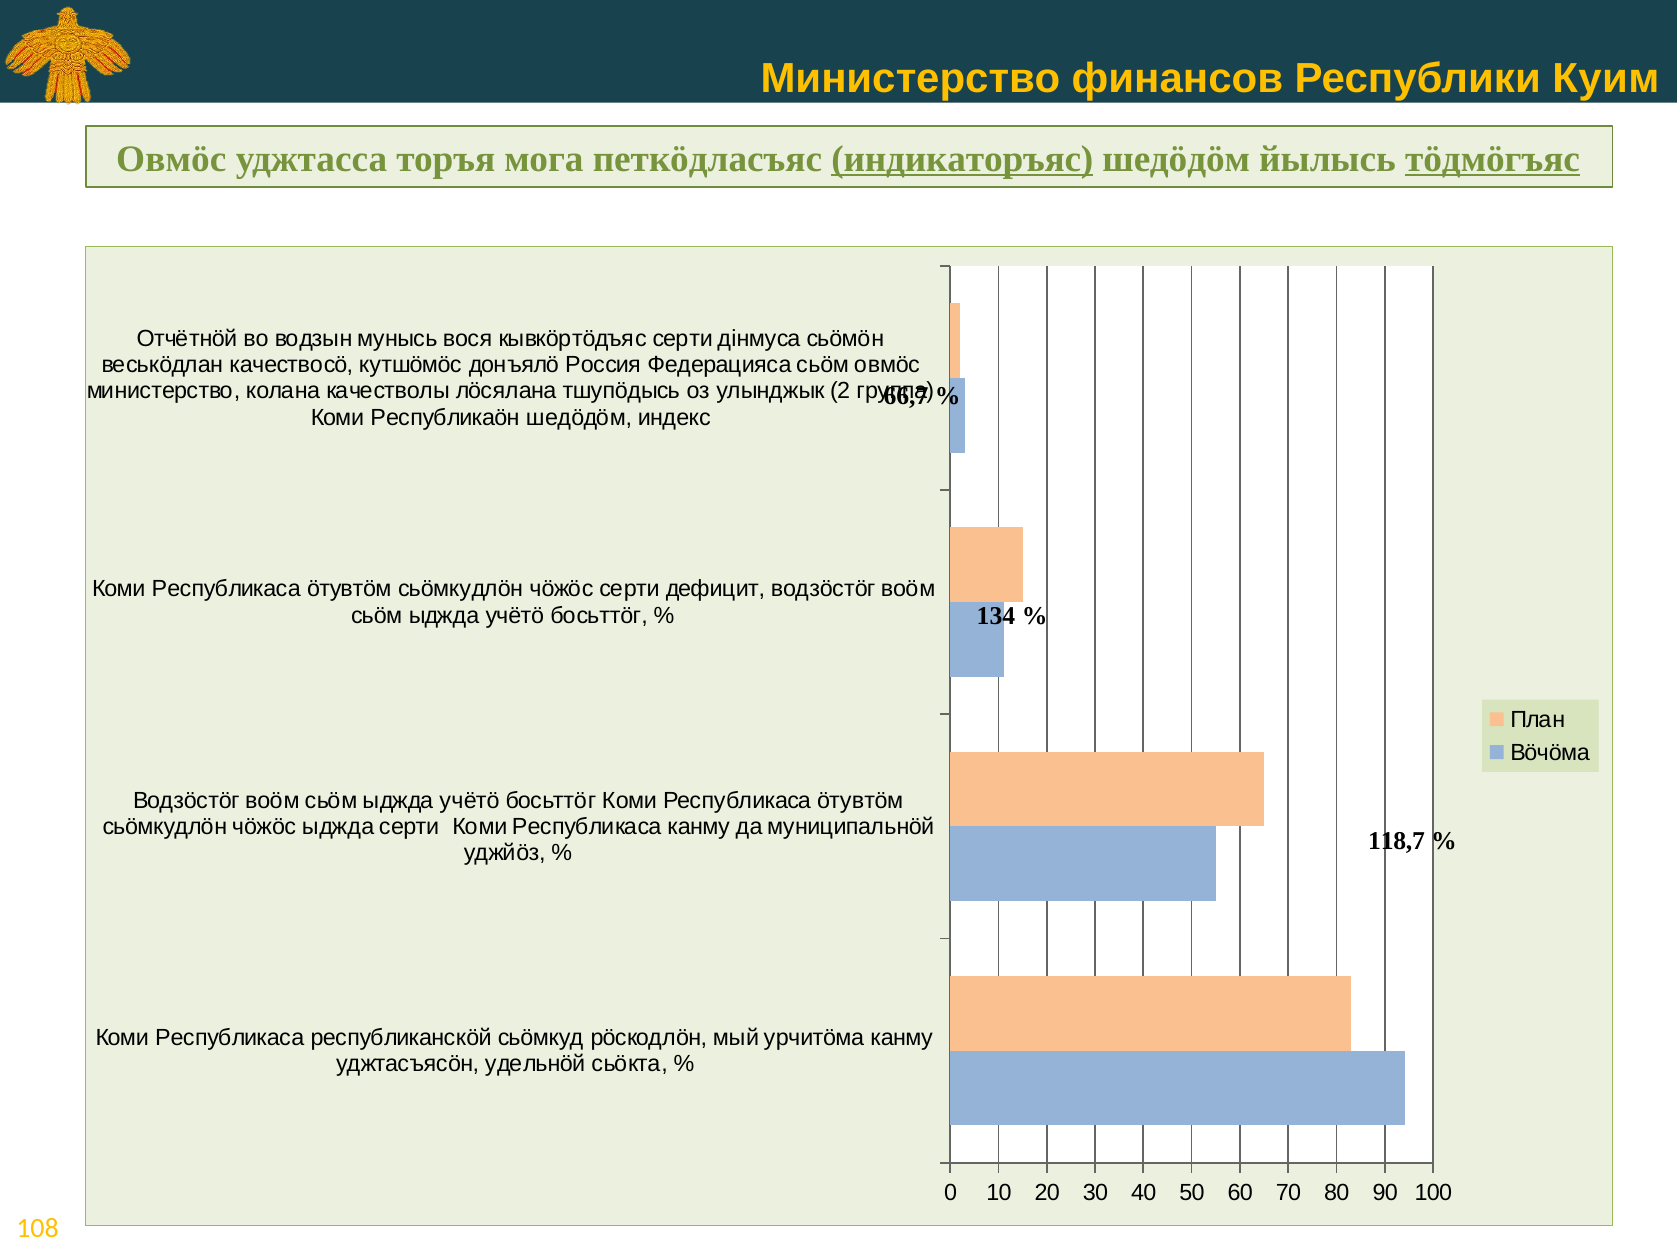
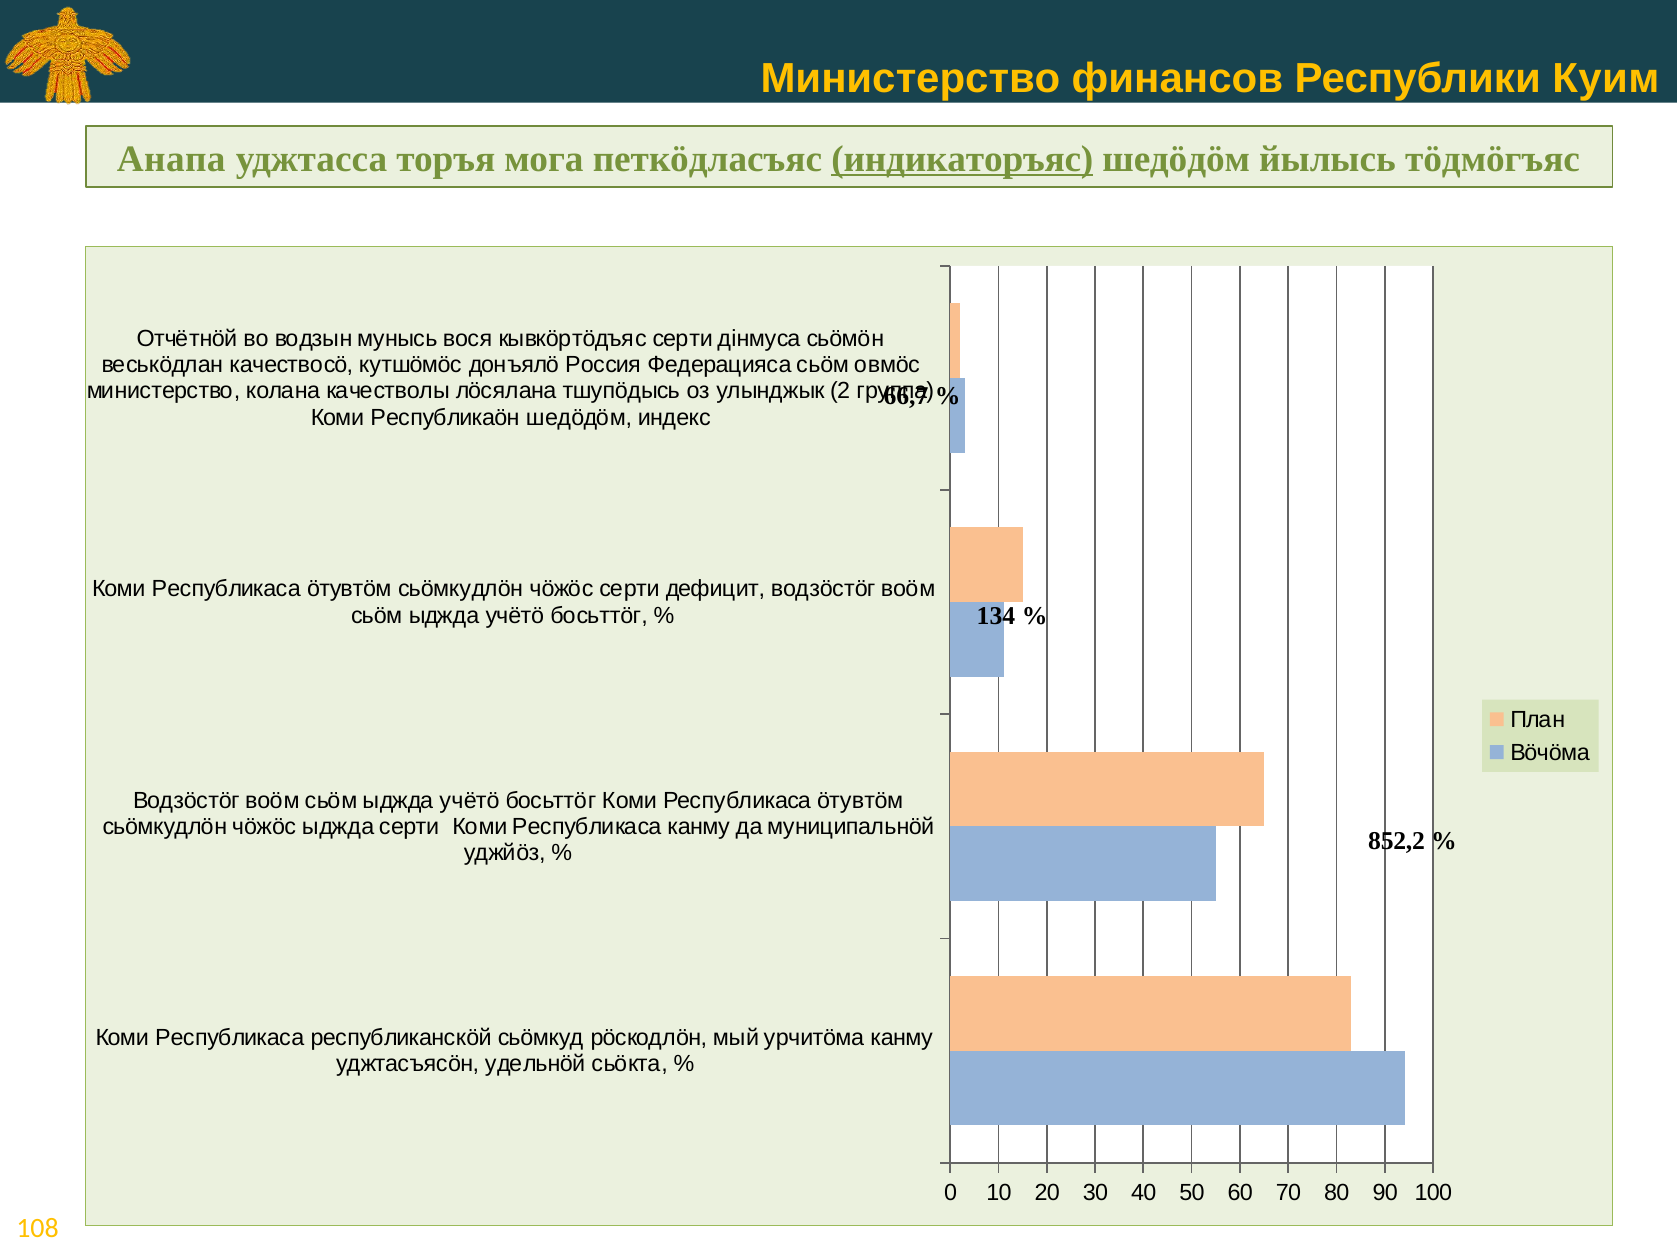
Овмӧс: Овмӧс -> Анапа (171, 159)
тӧдмӧгъяс underline: present -> none (1493, 159)
118,7: 118,7 -> 852,2 (1397, 841)
